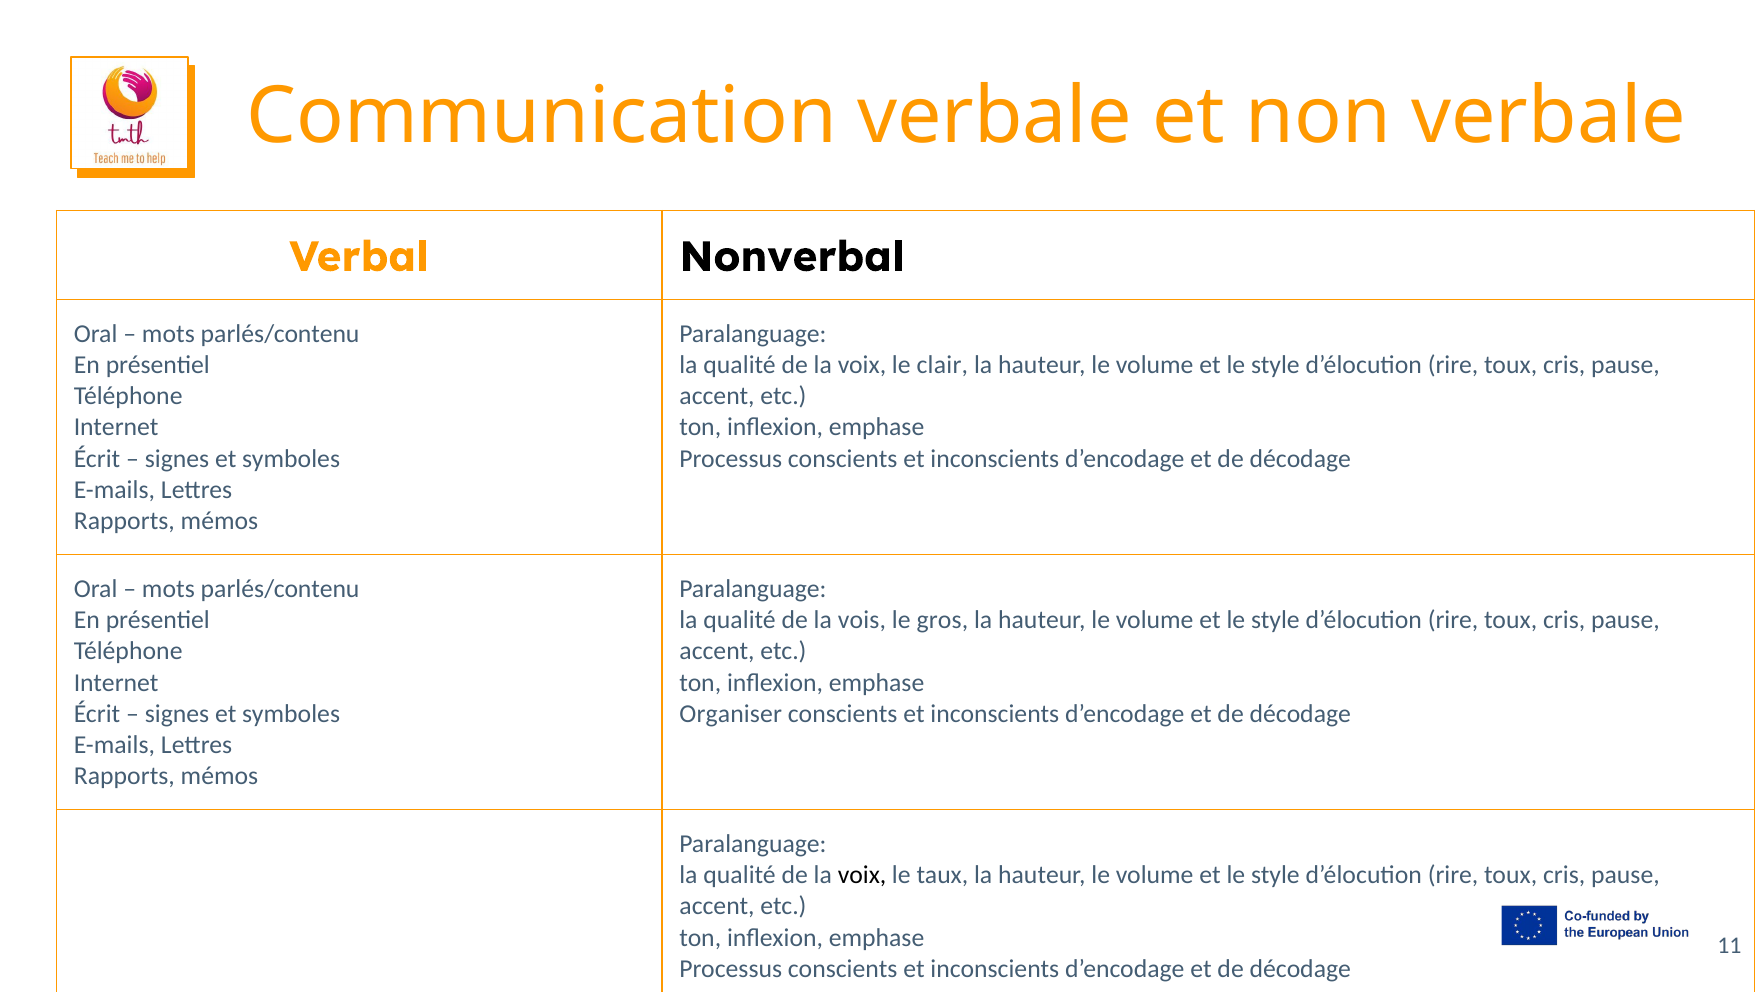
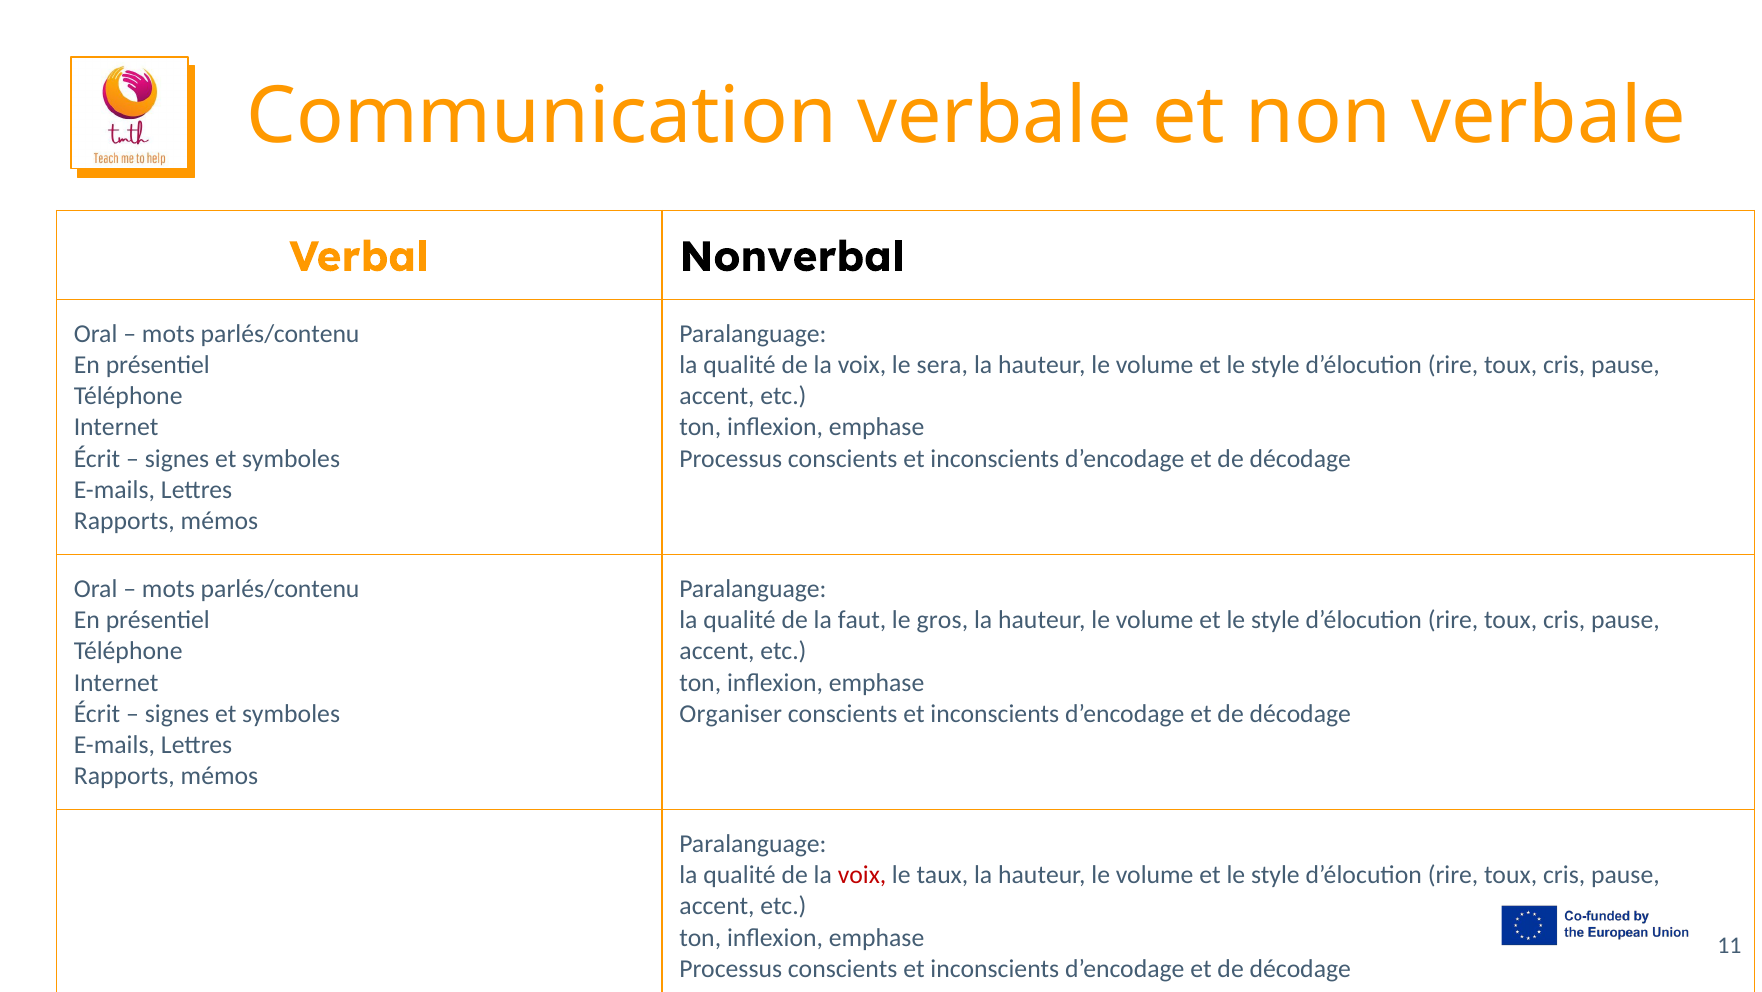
clair: clair -> sera (942, 365)
vois: vois -> faut (862, 620)
voix colour: black -> red (862, 875)
